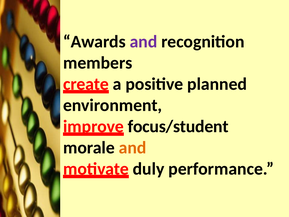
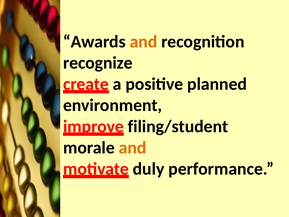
and colour: purple -> orange (143, 42)
members: members -> recognize (98, 63)
focus/student: focus/student -> filing/student (178, 126)
